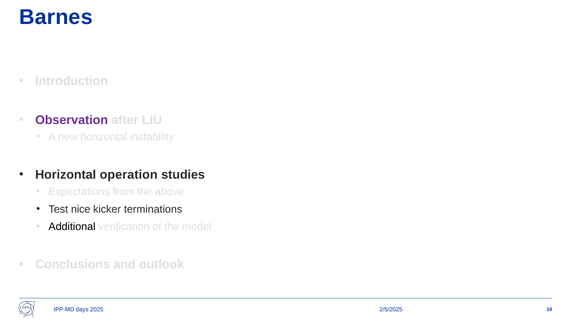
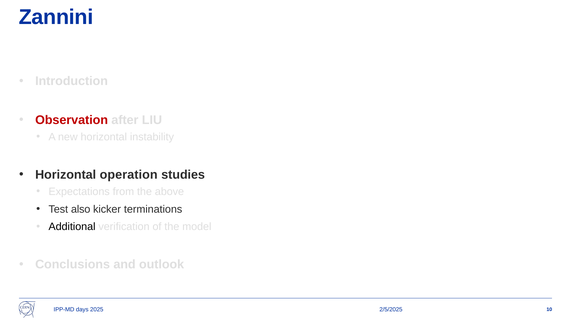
Barnes: Barnes -> Zannini (56, 17)
Observation colour: purple -> red (72, 120)
nice: nice -> also (81, 209)
